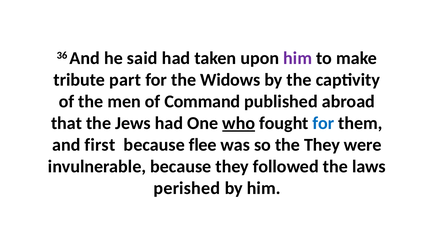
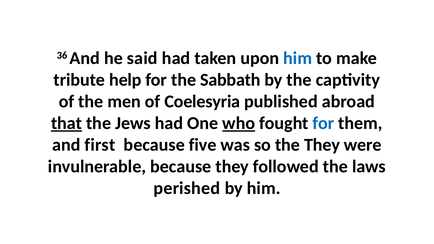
him colour: purple -> blue (298, 58)
part: part -> help (125, 80)
Widows: Widows -> Sabbath (230, 80)
Command: Command -> Coelesyria (202, 102)
that underline: none -> present (67, 123)
flee: flee -> five (203, 145)
